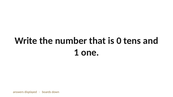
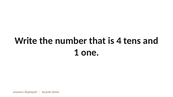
0: 0 -> 4 (119, 41)
